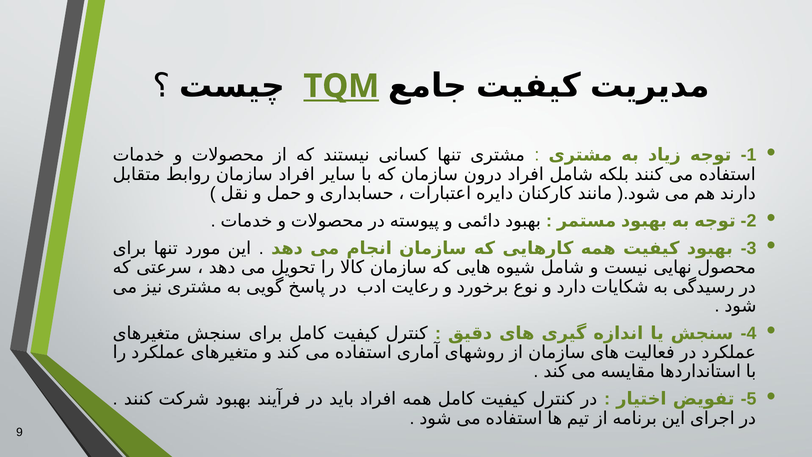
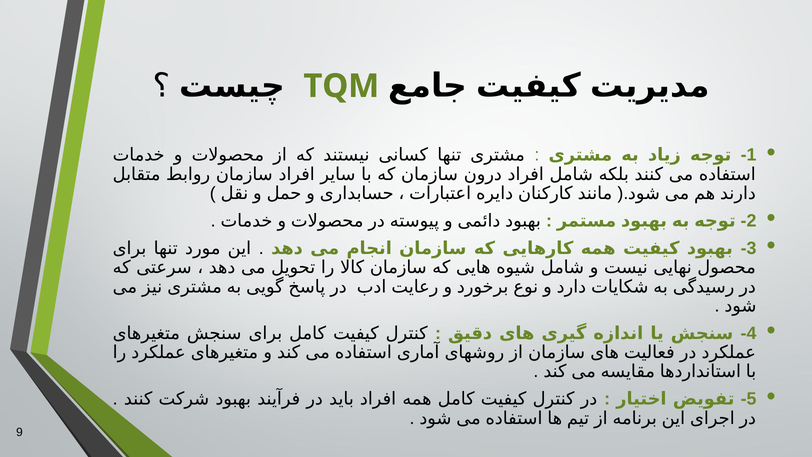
TQM underline: present -> none (341, 86)
